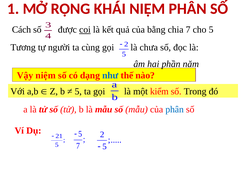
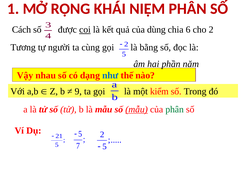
bằng: bằng -> dùng (156, 30)
chia 7: 7 -> 6 (188, 30)
cho 5: 5 -> 2 (211, 30)
chưa: chưa -> bằng (149, 48)
niệm: niệm -> nhau (46, 76)
5: 5 -> 9 (78, 92)
mẫu underline: none -> present (137, 110)
phân colour: blue -> green (175, 110)
